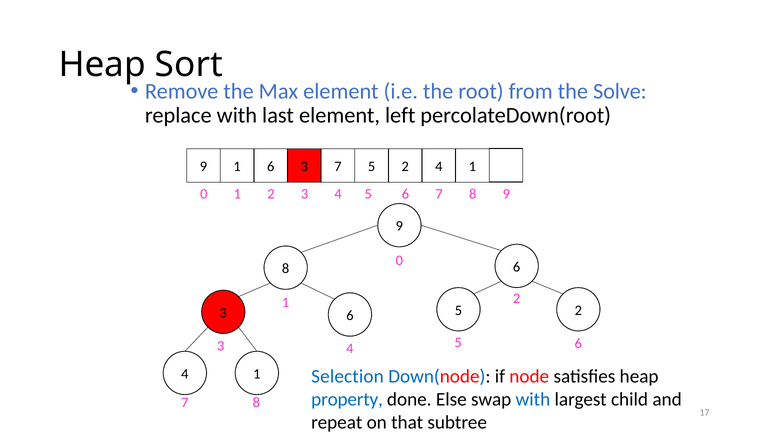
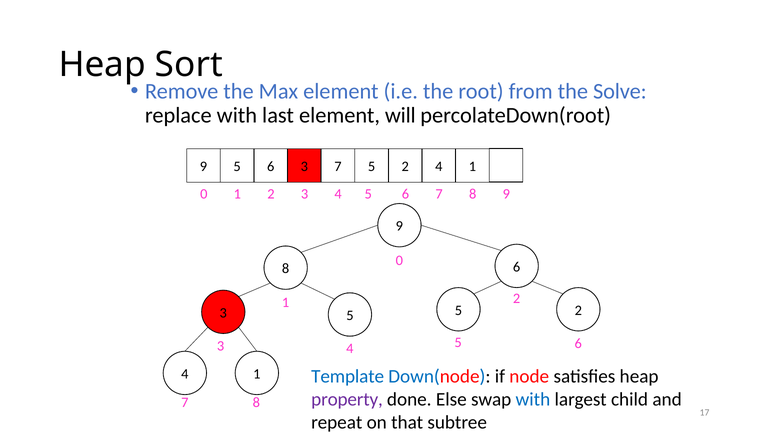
left: left -> will (400, 115)
9 1: 1 -> 5 (237, 167)
6: 6 -> 5 (350, 316)
Selection: Selection -> Template (348, 376)
property colour: blue -> purple (347, 399)
